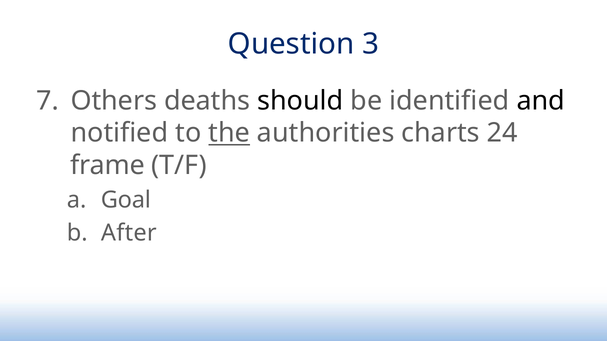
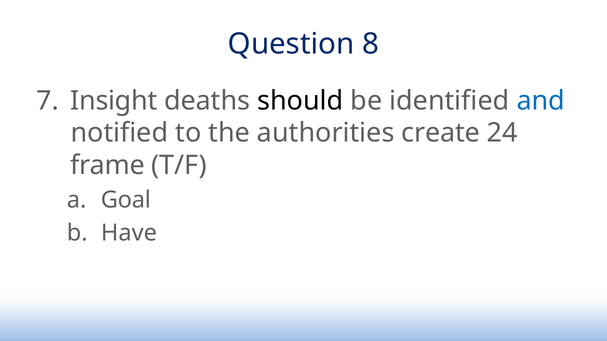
3: 3 -> 8 (370, 44)
Others: Others -> Insight (114, 101)
and colour: black -> blue (541, 101)
the underline: present -> none (229, 133)
charts: charts -> create (441, 133)
After: After -> Have (129, 233)
